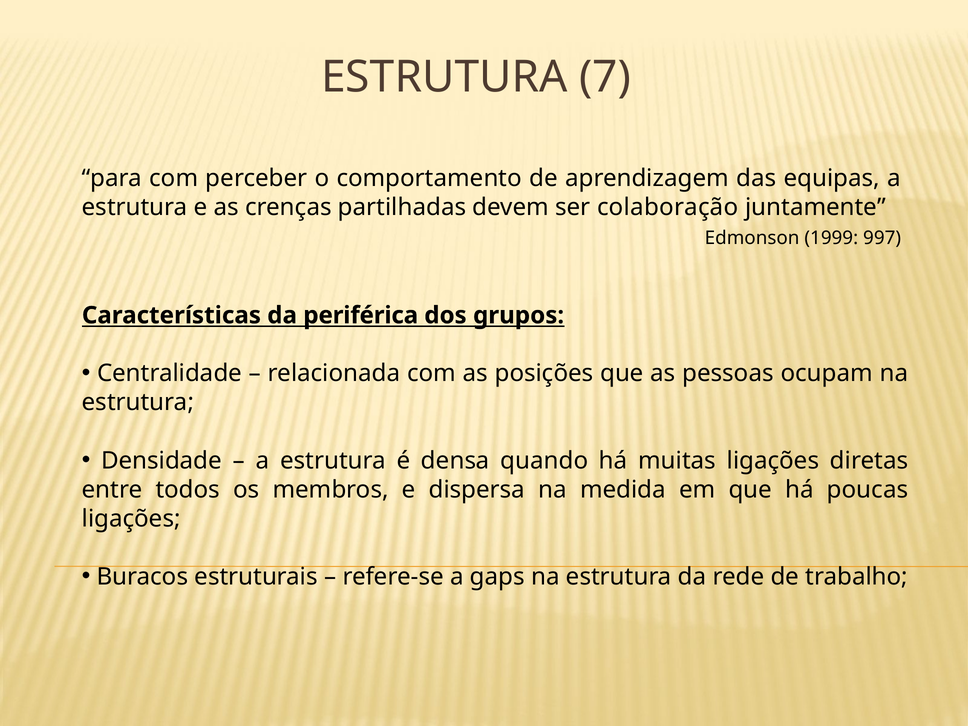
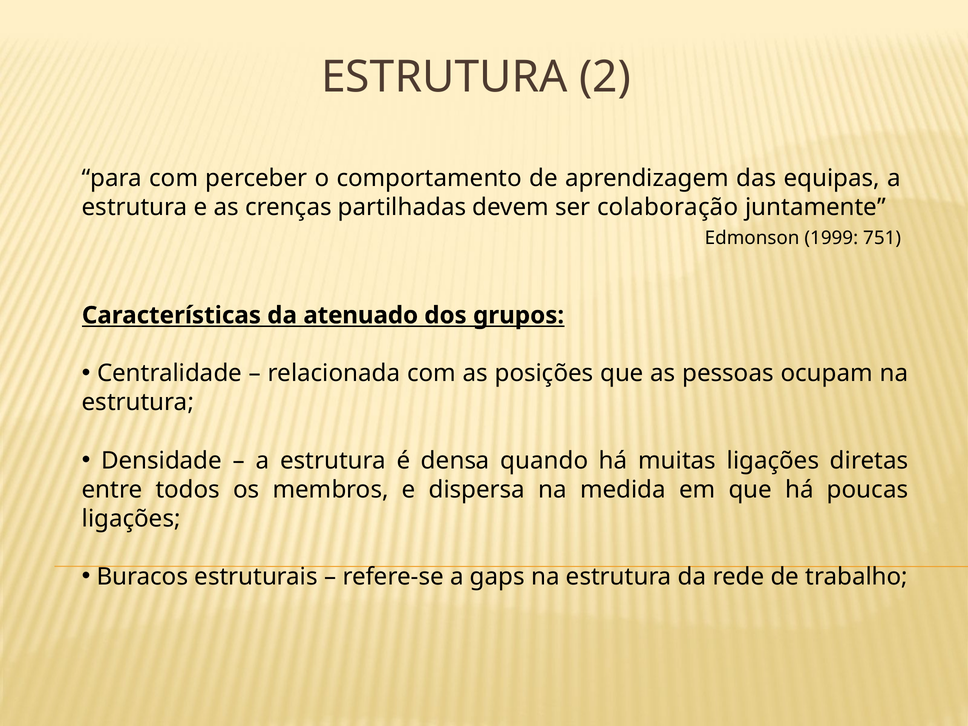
7: 7 -> 2 (605, 77)
997: 997 -> 751 (882, 238)
periférica: periférica -> atenuado (361, 315)
